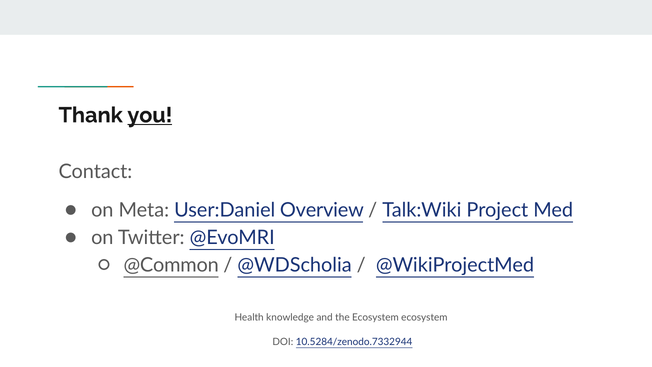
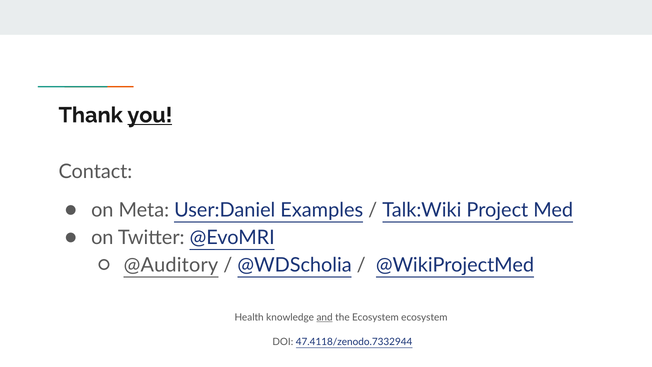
Overview: Overview -> Examples (322, 210)
@Common: @Common -> @Auditory (171, 265)
and underline: none -> present (325, 317)
10.5284/zenodo.7332944: 10.5284/zenodo.7332944 -> 47.4118/zenodo.7332944 (354, 342)
